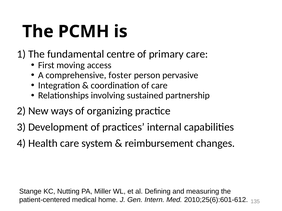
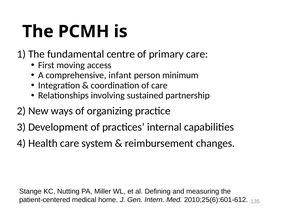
foster: foster -> infant (120, 75)
pervasive: pervasive -> minimum (180, 75)
